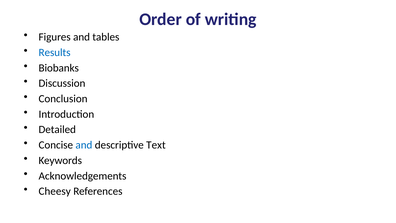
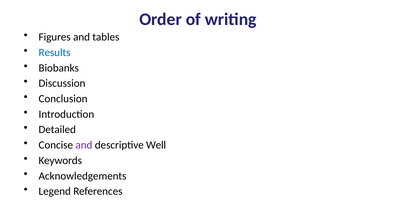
and colour: blue -> purple (84, 145)
Text: Text -> Well (156, 145)
Cheesy: Cheesy -> Legend (55, 191)
